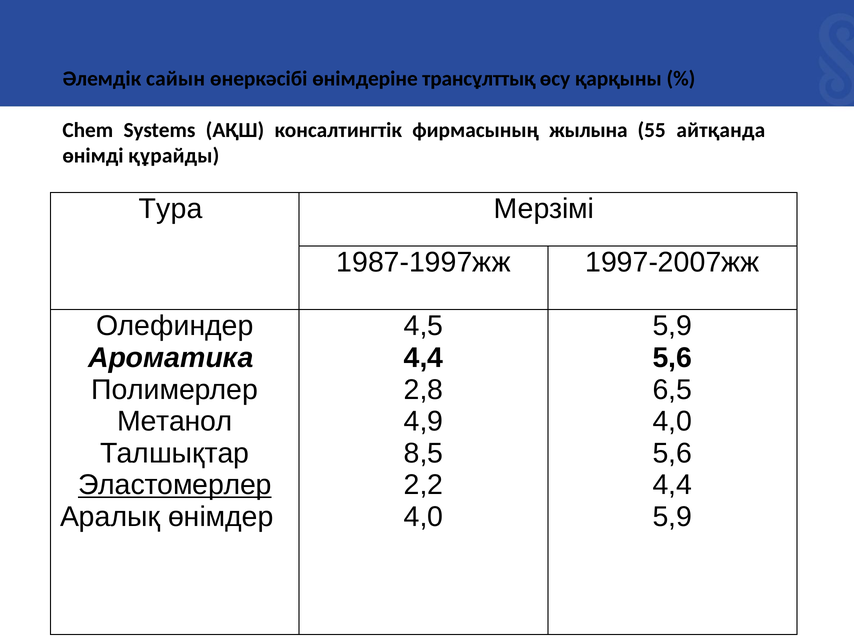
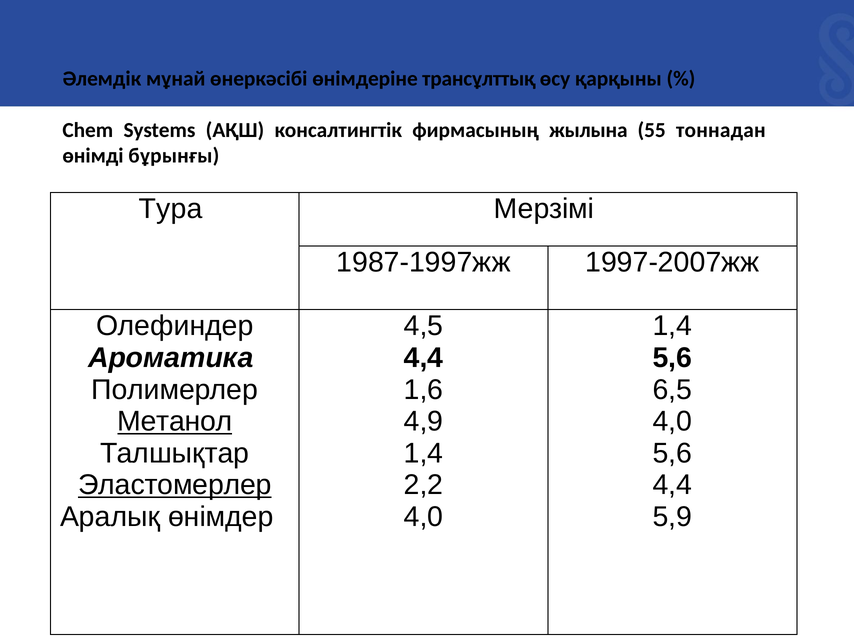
сайын: сайын -> мұнай (176, 79)
айтқанда: айтқанда -> тоннадан (721, 130)
құрайды: құрайды -> бұрынғы (174, 156)
5,9: 5,9 -> 1,4 (672, 326)
2,8: 2,8 -> 1,6 (424, 389)
Метанол underline: none -> present (175, 421)
8,5: 8,5 -> 1,4 (424, 453)
